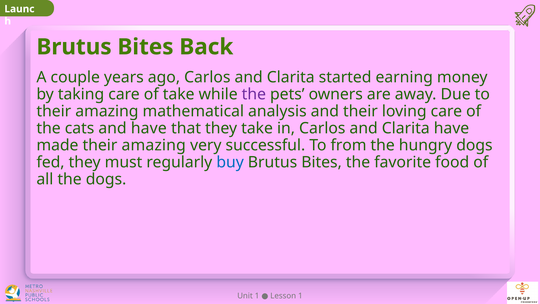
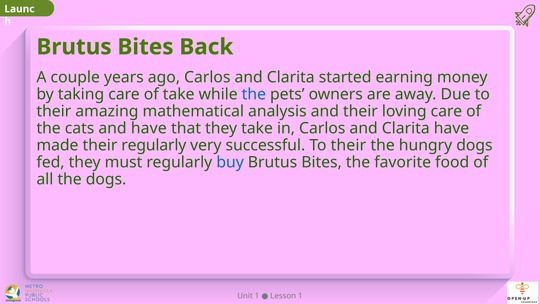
the colour: purple -> blue (254, 94)
made their amazing: amazing -> regularly (154, 145)
successful To from: from -> their (348, 145)
